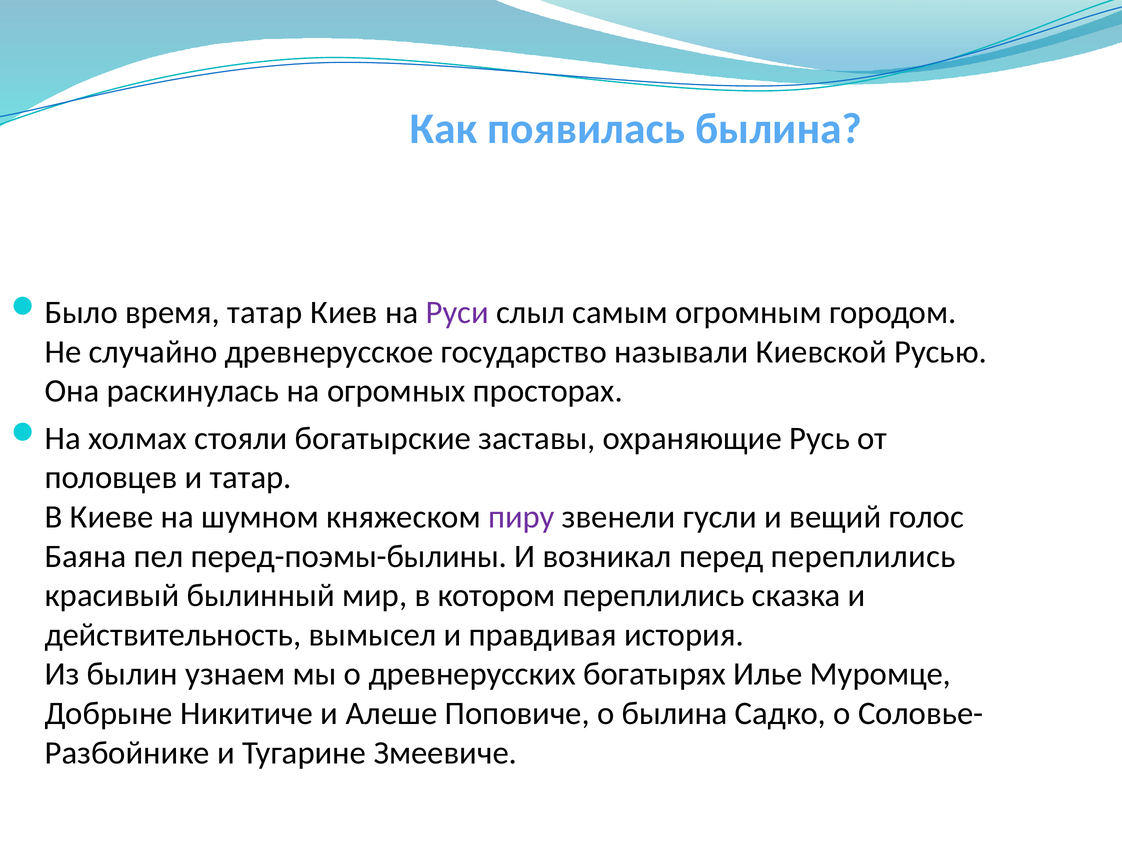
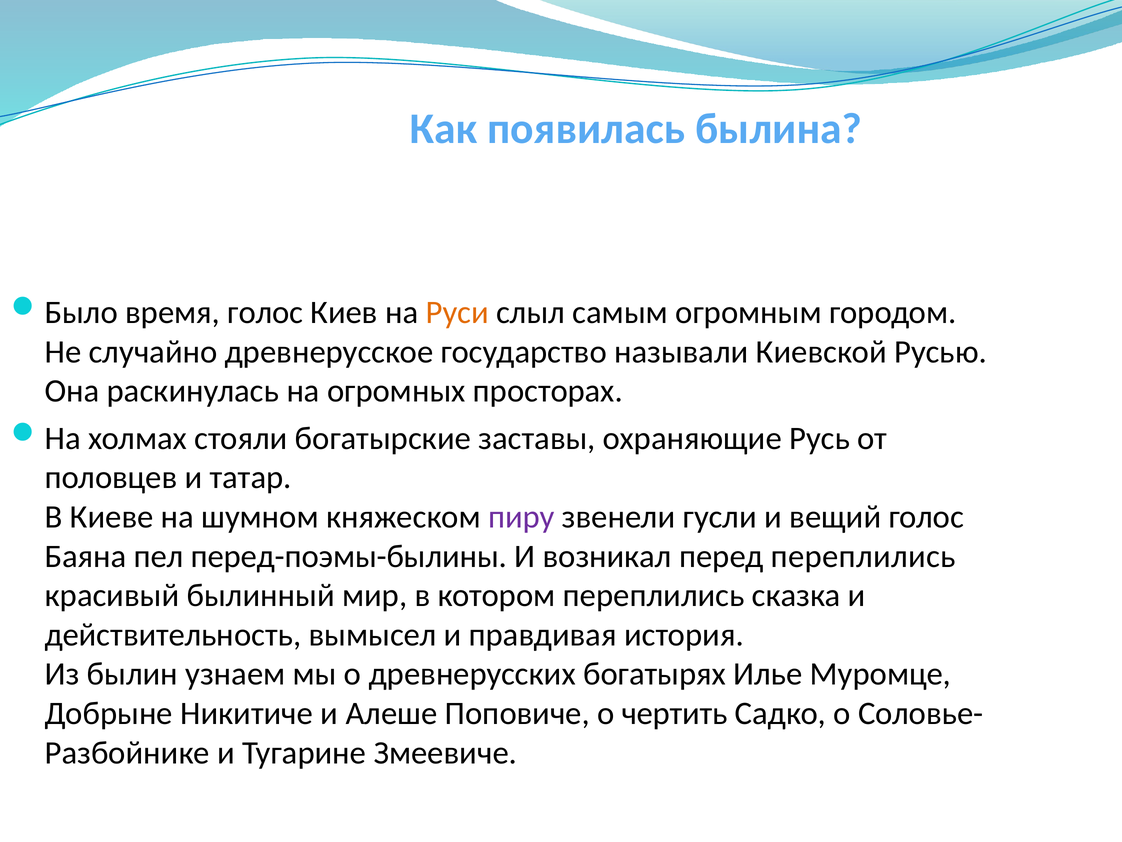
время татар: татар -> голос (265, 312)
Руси colour: purple -> orange (457, 312)
о былина: былина -> чертить (675, 713)
